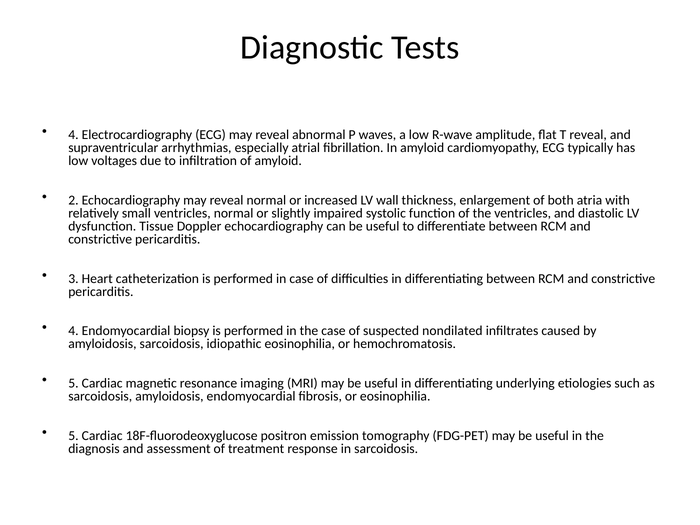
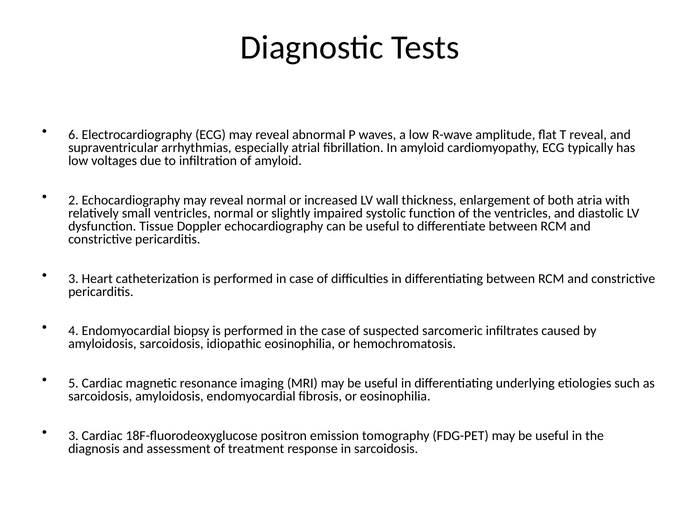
4: 4 -> 6 (73, 135)
nondilated: nondilated -> sarcomeric (452, 331)
5: 5 -> 3 (73, 436)
